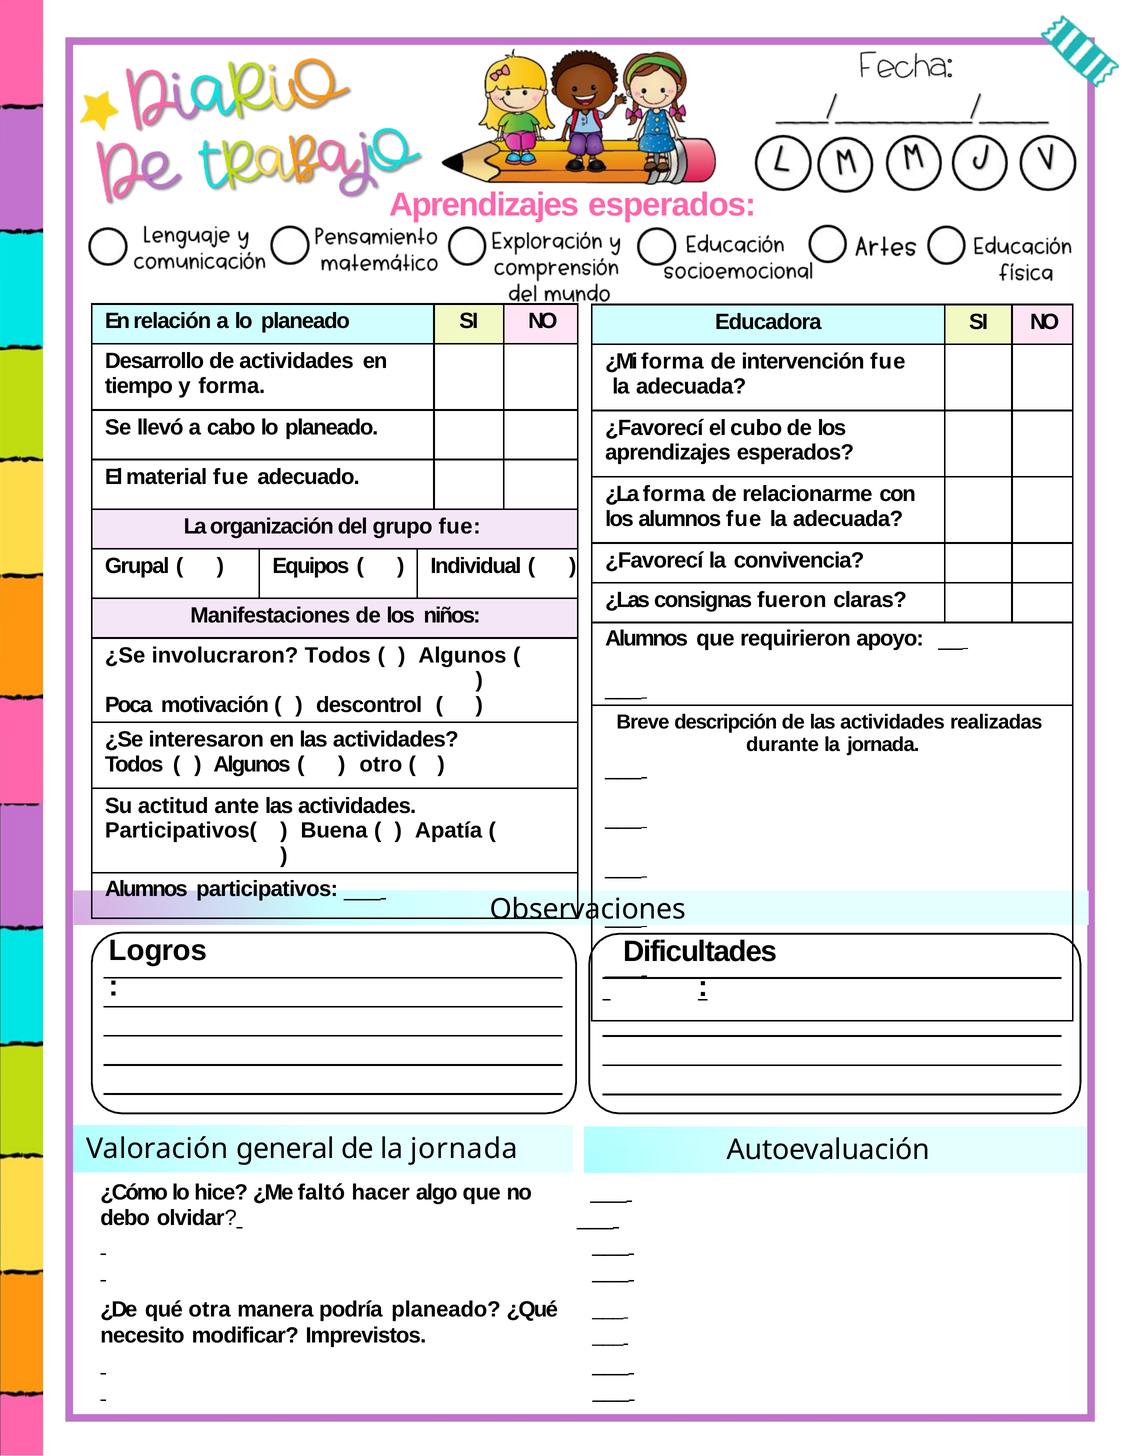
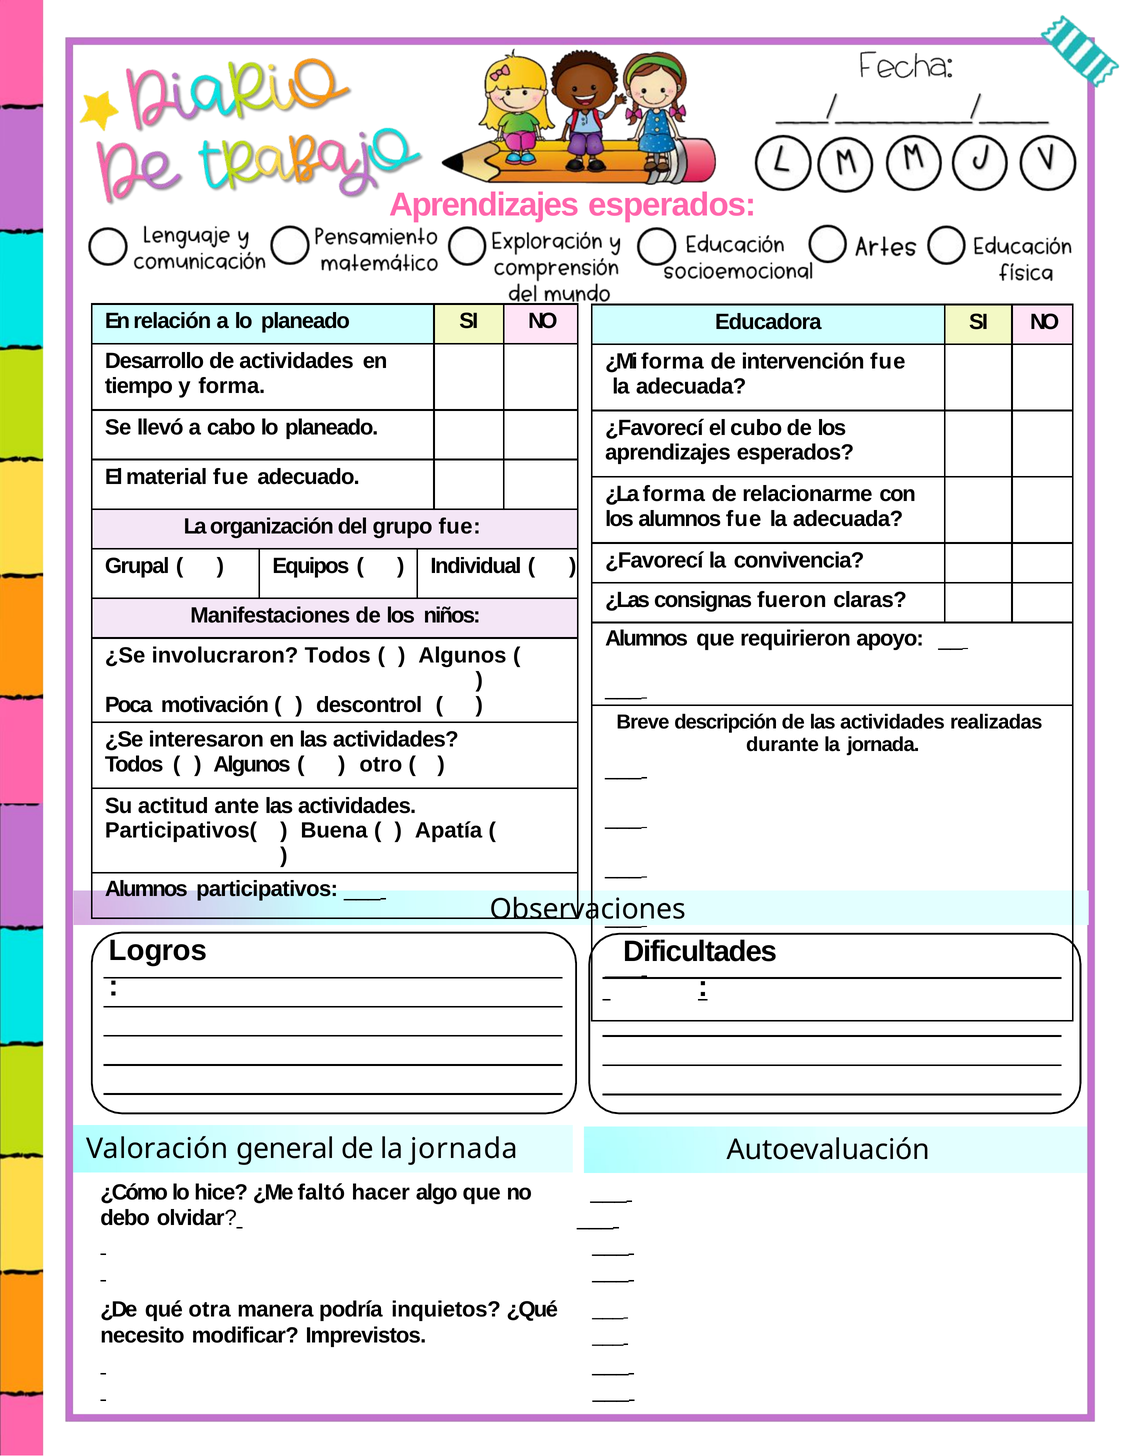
podría planeado: planeado -> inquietos (446, 1309)
